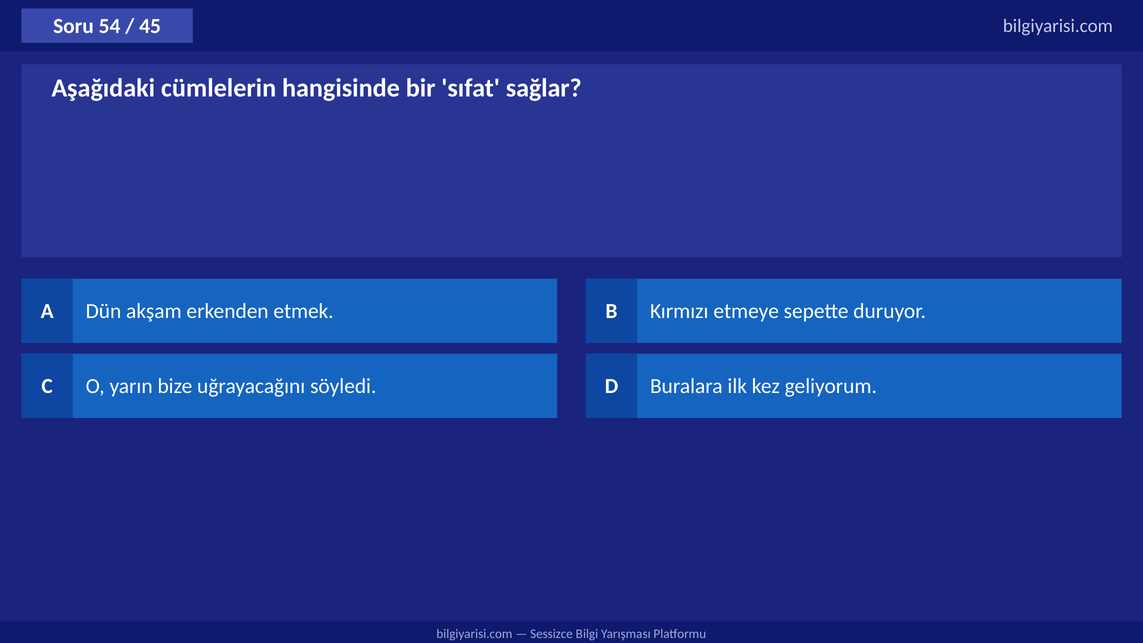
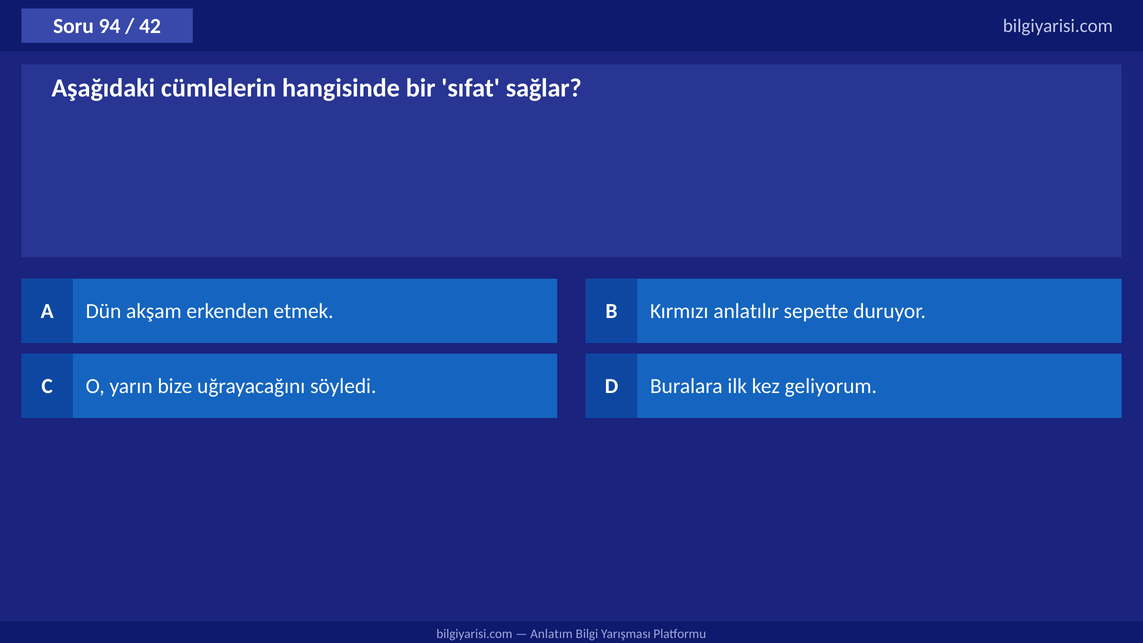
54: 54 -> 94 (110, 26)
45: 45 -> 42 (150, 26)
etmeye: etmeye -> anlatılır (746, 311)
Sessizce: Sessizce -> Anlatım (551, 634)
